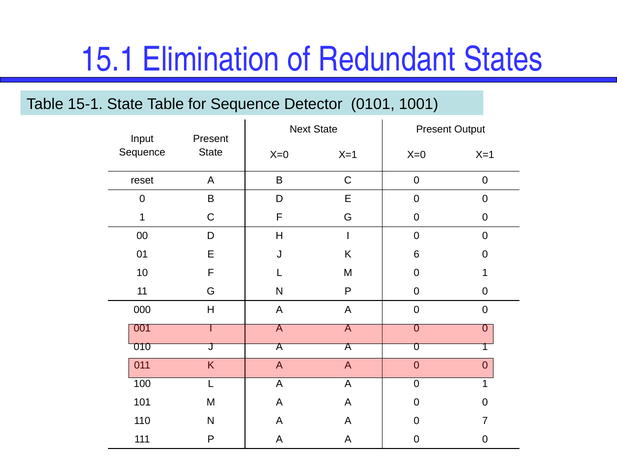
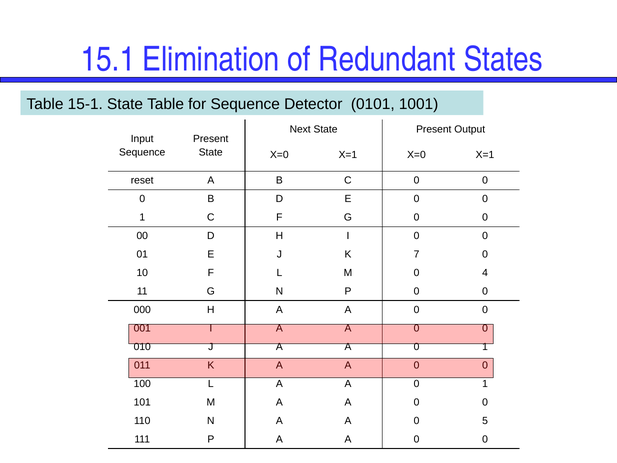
6: 6 -> 7 (416, 254)
M 0 1: 1 -> 4 (485, 273)
7: 7 -> 5 (485, 421)
